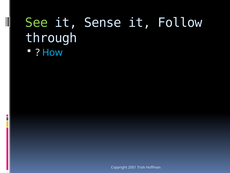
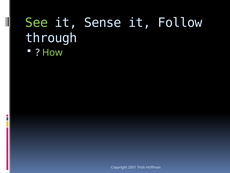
How colour: light blue -> light green (52, 52)
